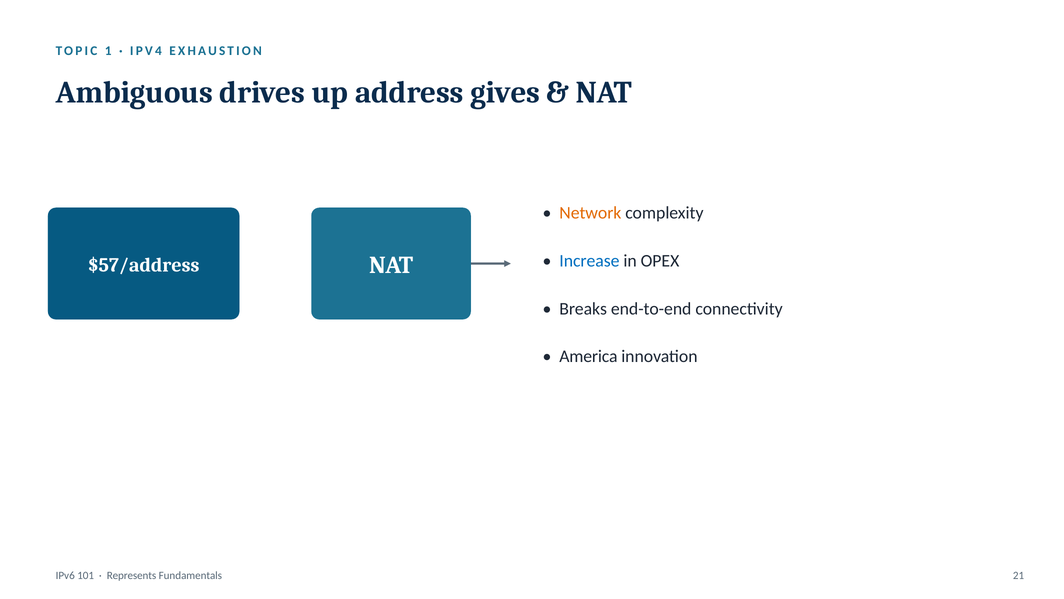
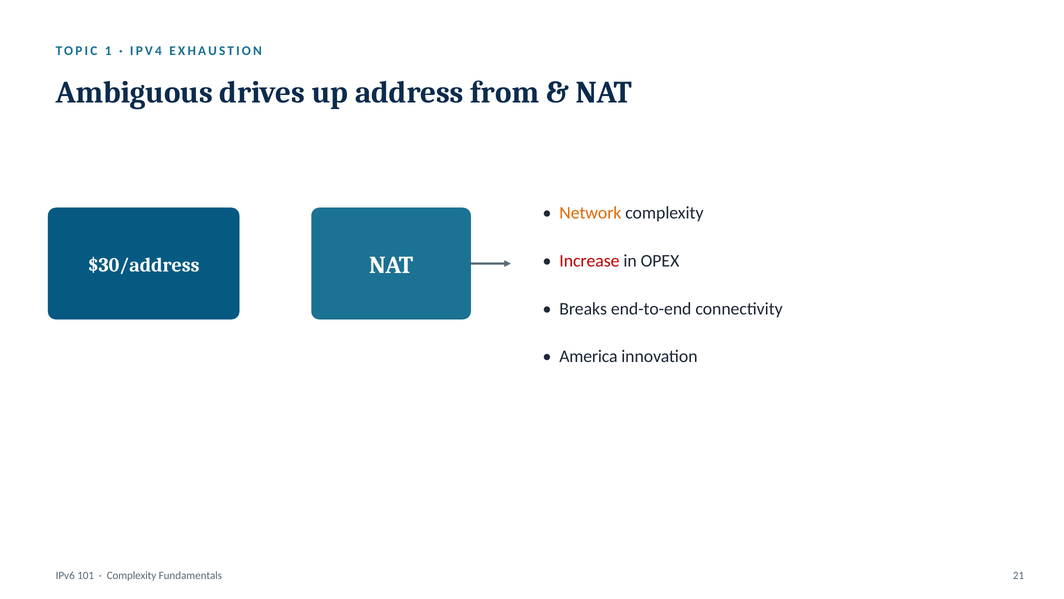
gives: gives -> from (505, 92)
Increase colour: blue -> red (589, 261)
$57/address: $57/address -> $30/address (144, 265)
Represents: Represents -> Complexity (132, 575)
